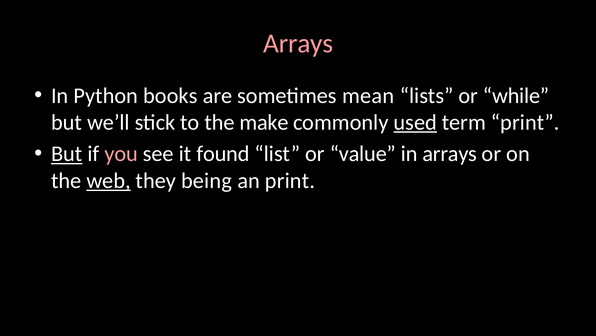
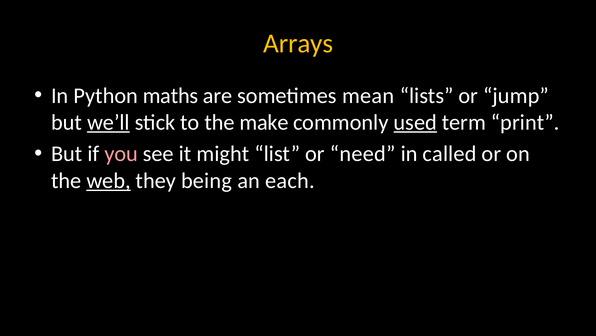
Arrays colour: pink -> yellow (298, 43)
books: books -> maths (171, 95)
while: while -> jump (516, 95)
we’ll underline: none -> present (108, 122)
But underline: present -> none (67, 154)
found: found -> might (223, 154)
value: value -> need (363, 154)
in arrays: arrays -> called (450, 154)
an print: print -> each (290, 180)
